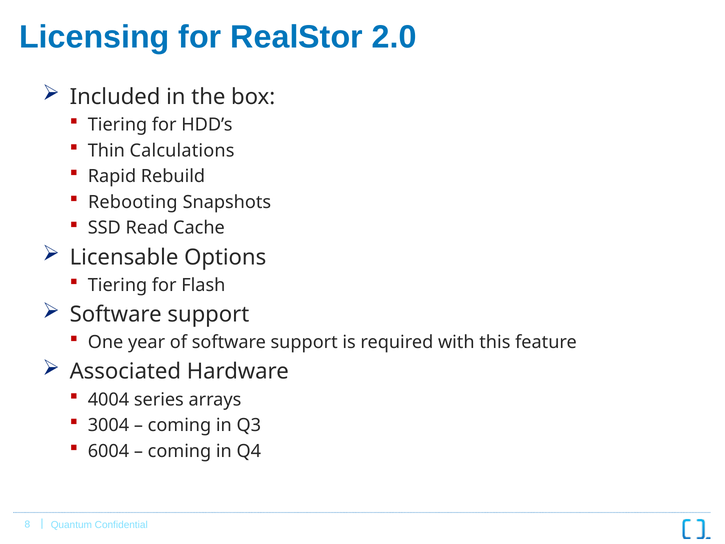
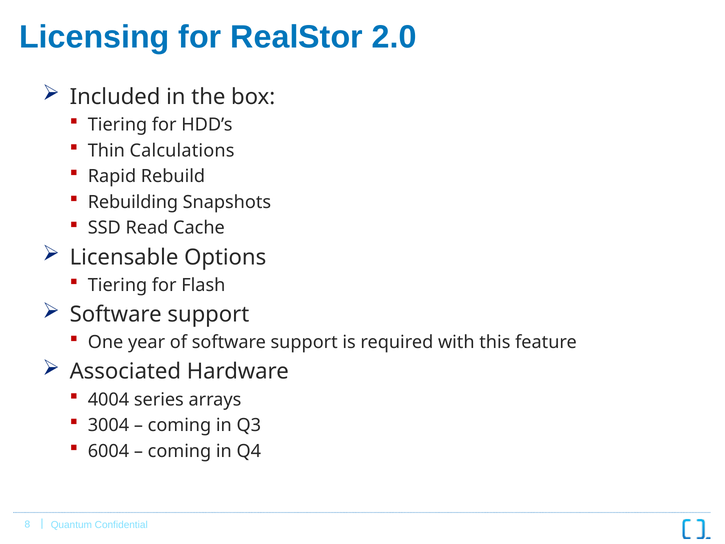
Rebooting: Rebooting -> Rebuilding (133, 202)
